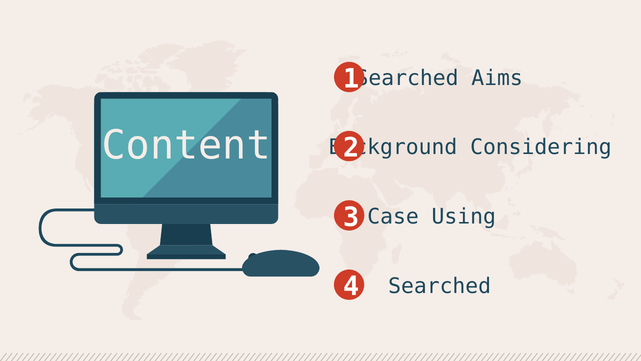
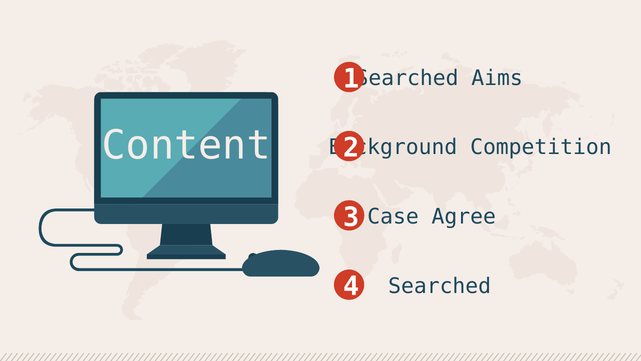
Considering: Considering -> Competition (541, 147)
Using: Using -> Agree (464, 216)
